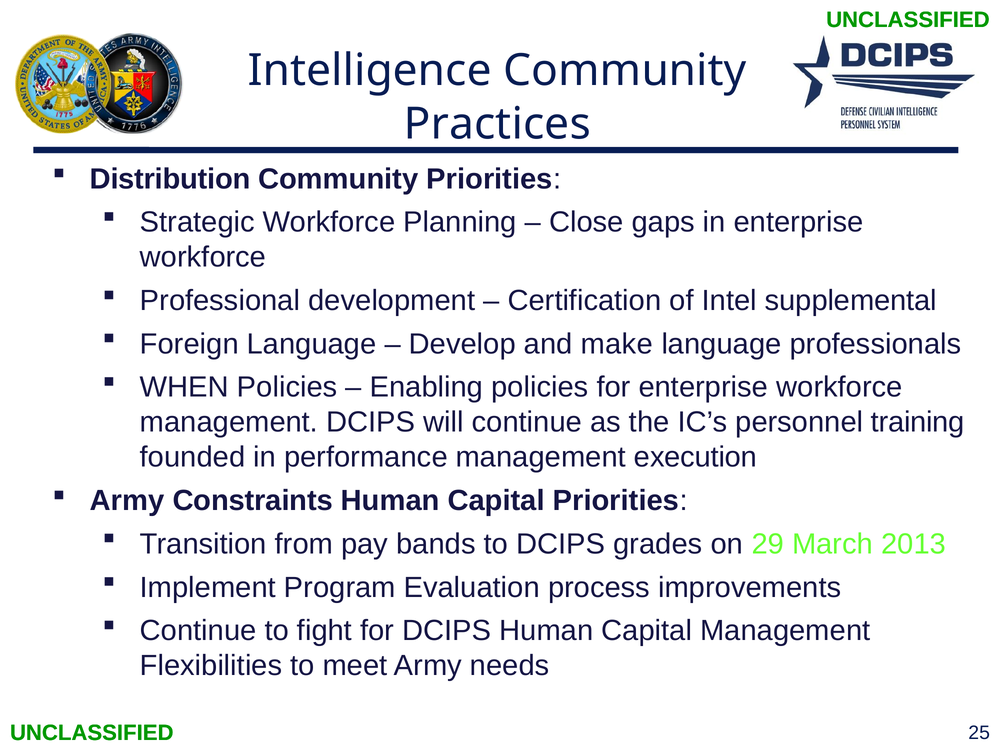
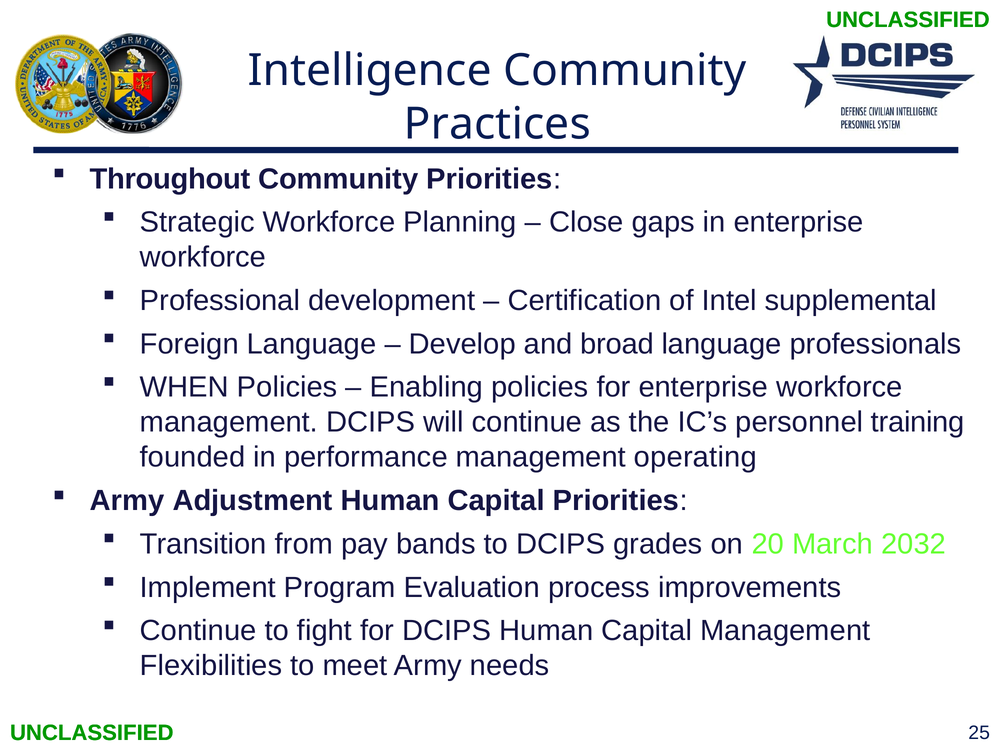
Distribution: Distribution -> Throughout (170, 179)
make: make -> broad (617, 344)
execution: execution -> operating (695, 457)
Constraints: Constraints -> Adjustment (253, 501)
29: 29 -> 20 (768, 544)
2013: 2013 -> 2032 (914, 544)
